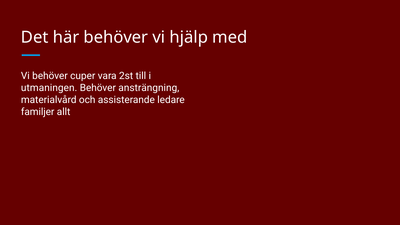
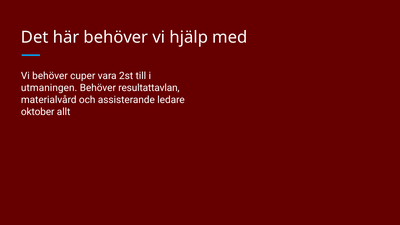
ansträngning: ansträngning -> resultattavlan (149, 88)
familjer: familjer -> oktober (38, 112)
